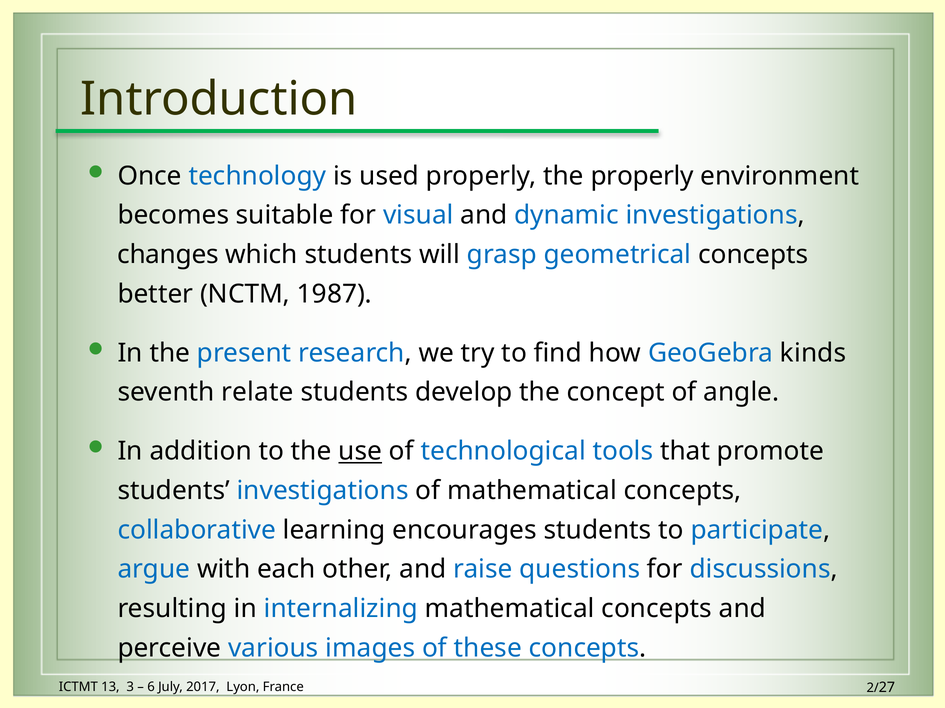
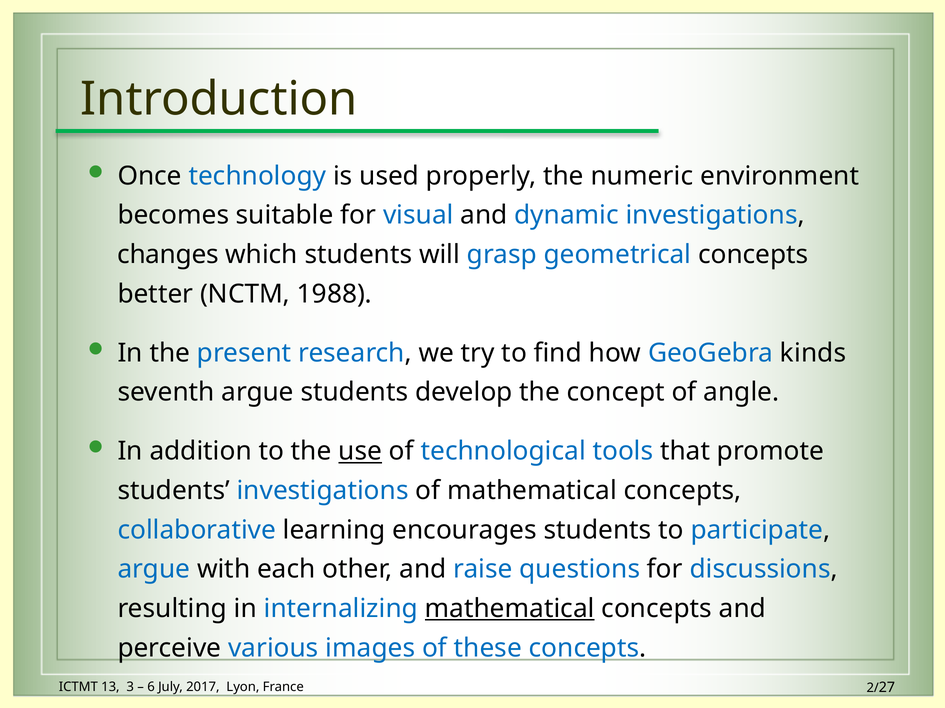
the properly: properly -> numeric (642, 176)
1987: 1987 -> 1988 (334, 294)
seventh relate: relate -> argue (258, 393)
mathematical underline: none -> present (510, 609)
